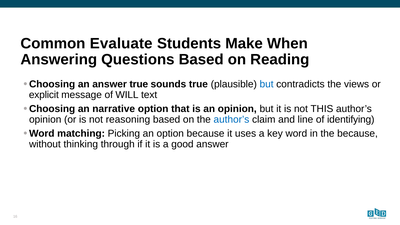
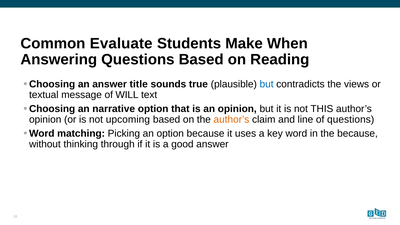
answer true: true -> title (139, 84)
explicit: explicit -> textual (44, 95)
reasoning: reasoning -> upcoming (128, 120)
author’s colour: blue -> orange (231, 120)
of identifying: identifying -> questions (351, 120)
